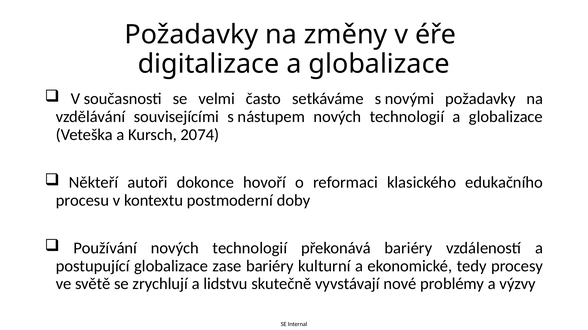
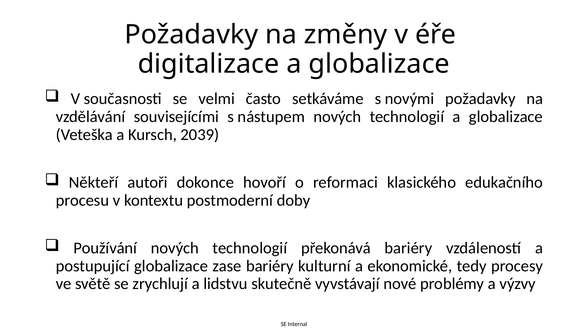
2074: 2074 -> 2039 (200, 135)
